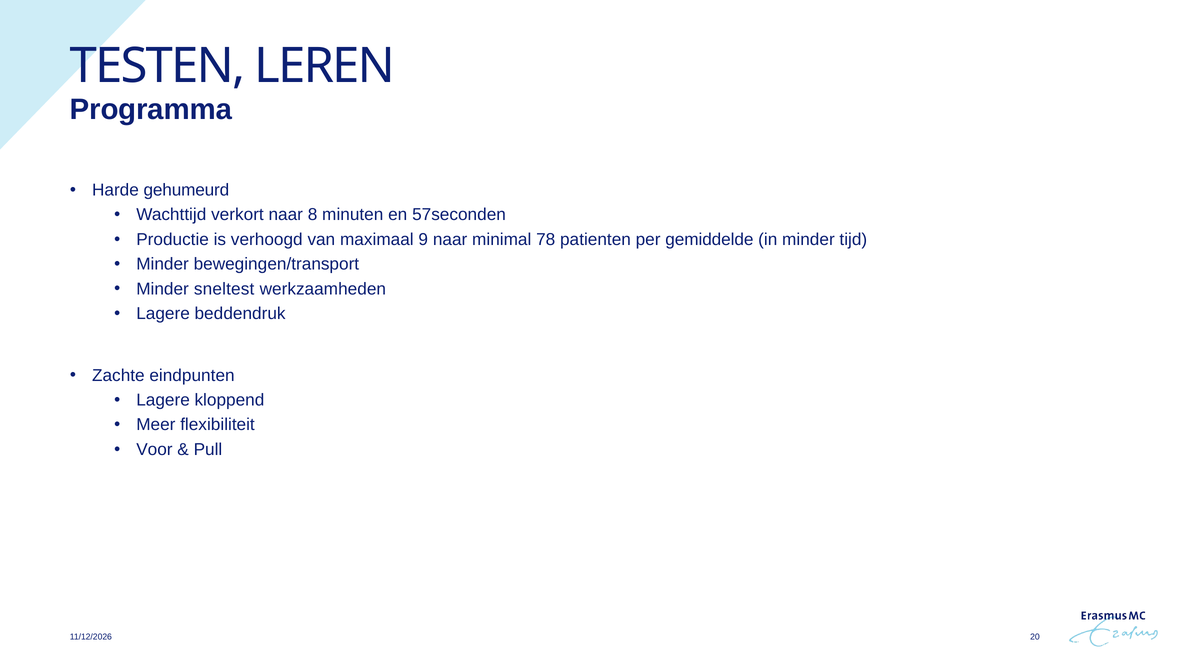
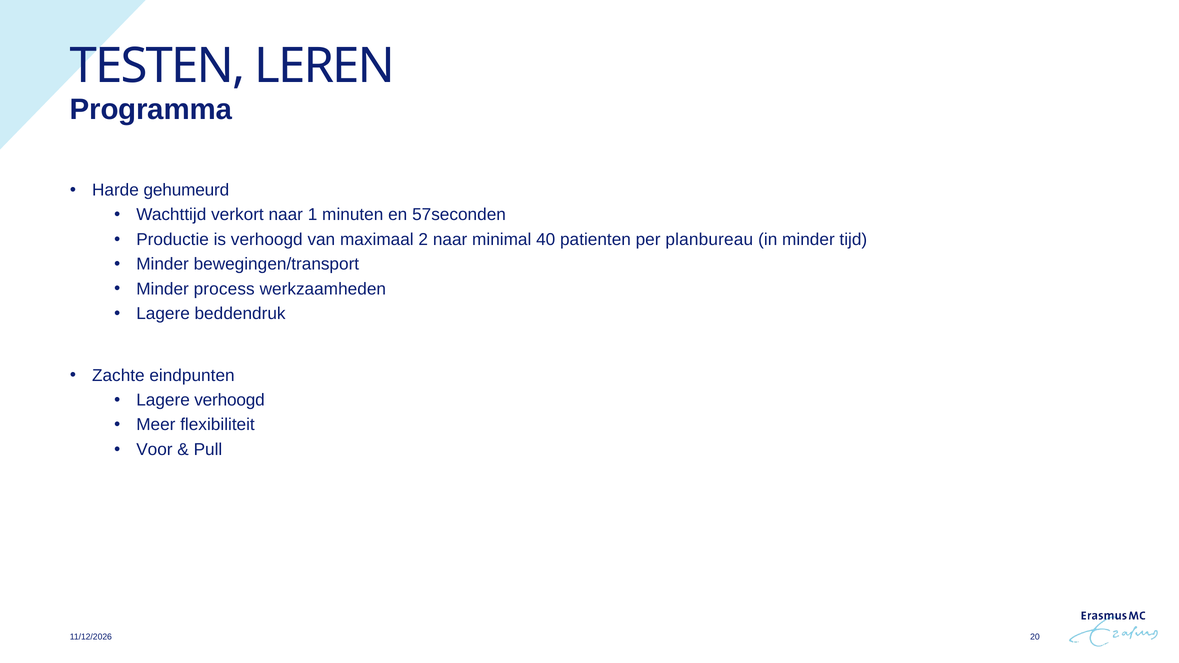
8: 8 -> 1 (313, 215)
9: 9 -> 2 (423, 240)
78: 78 -> 40 (546, 240)
gemiddelde: gemiddelde -> planbureau (709, 240)
sneltest: sneltest -> process (224, 289)
Lagere kloppend: kloppend -> verhoogd (230, 400)
